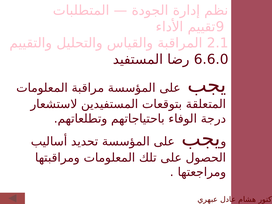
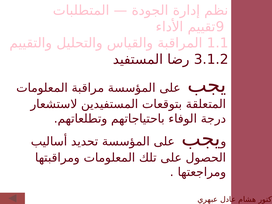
2.1: 2.1 -> 1.1 (218, 43)
6.6.0: 6.6.0 -> 3.1.2 (211, 59)
